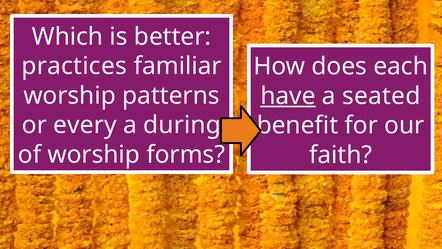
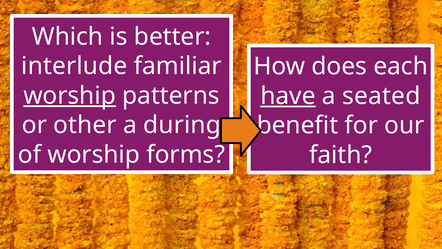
practices: practices -> interlude (74, 66)
worship underline: none -> present (70, 95)
every: every -> other (85, 125)
